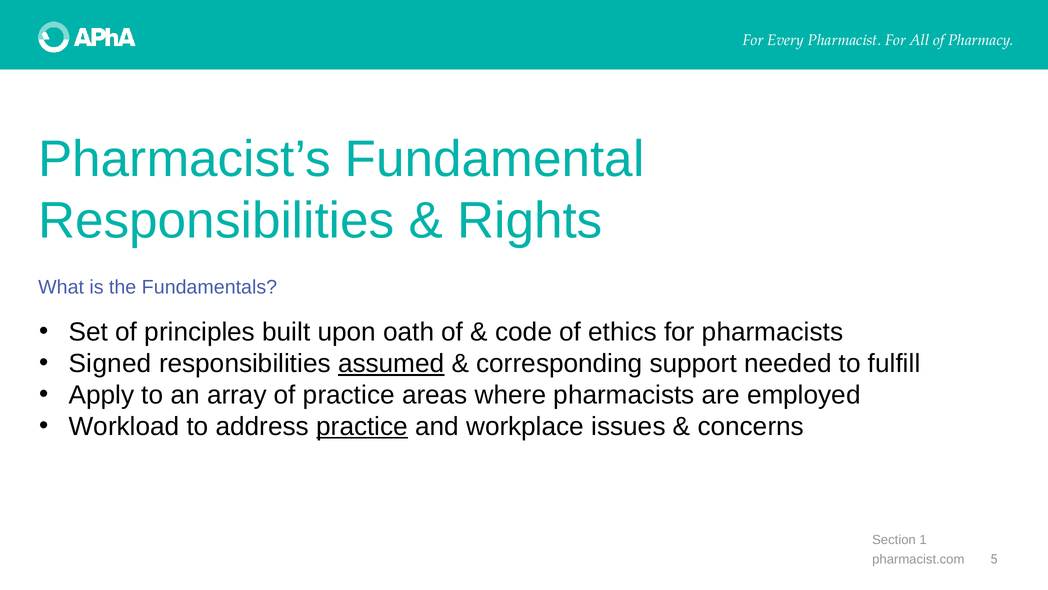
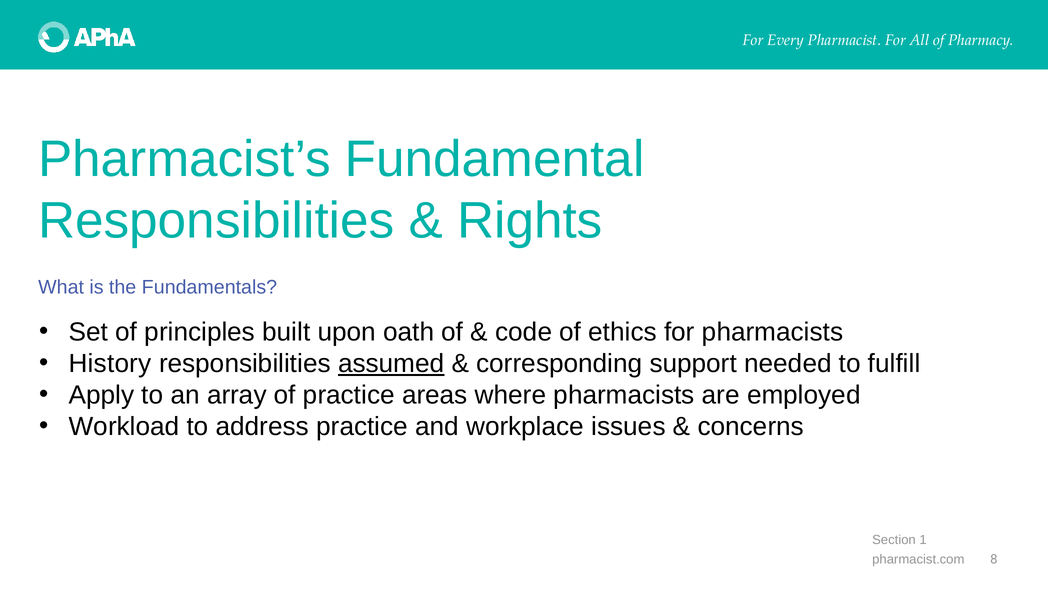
Signed: Signed -> History (110, 363)
practice underline: present -> none (362, 426)
5: 5 -> 8 (994, 559)
